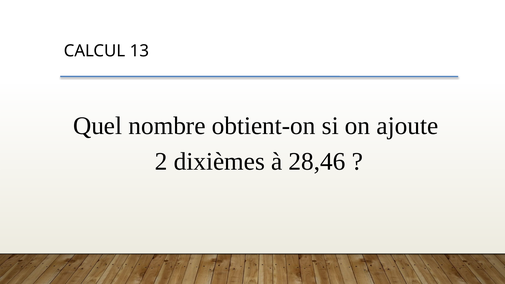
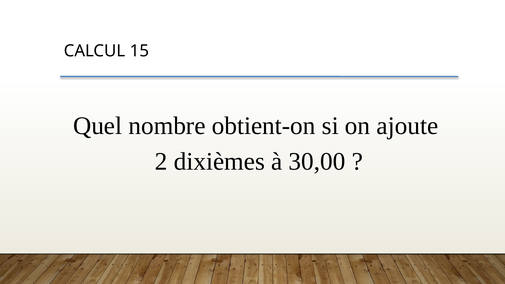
13: 13 -> 15 (139, 51)
28,46: 28,46 -> 30,00 (317, 162)
